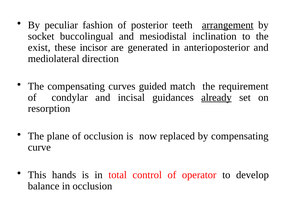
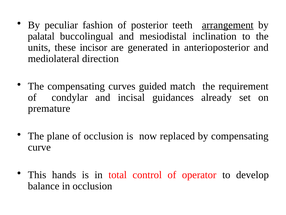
socket: socket -> palatal (41, 36)
exist: exist -> units (39, 47)
already underline: present -> none (216, 97)
resorption: resorption -> premature (49, 108)
